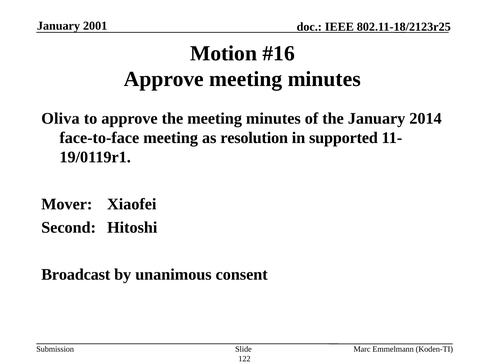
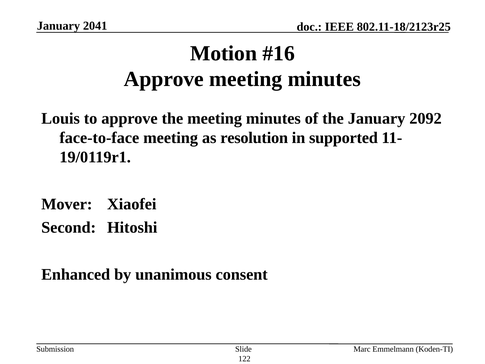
2001: 2001 -> 2041 (95, 26)
Oliva: Oliva -> Louis (61, 118)
2014: 2014 -> 2092 (426, 118)
Broadcast: Broadcast -> Enhanced (76, 274)
